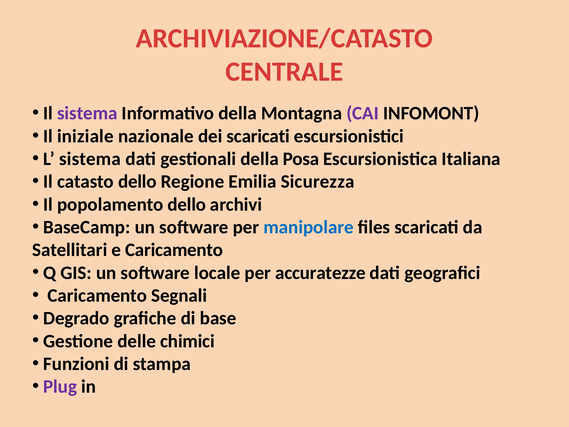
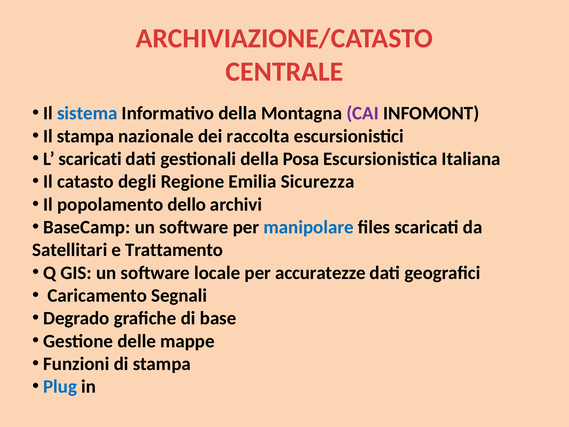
sistema colour: purple -> blue (87, 113)
Il iniziale: iniziale -> stampa (86, 136)
dei scaricati: scaricati -> raccolta (258, 136)
L sistema: sistema -> scaricati (90, 159)
catasto dello: dello -> degli (137, 182)
e Caricamento: Caricamento -> Trattamento (174, 250)
chimici: chimici -> mappe (187, 341)
Plug colour: purple -> blue (60, 386)
